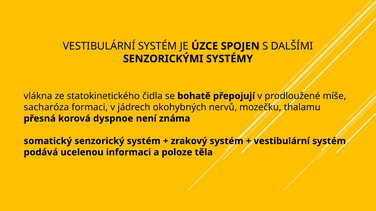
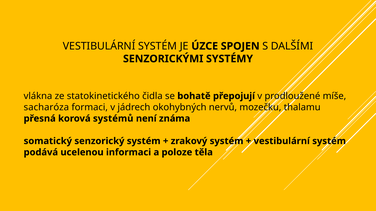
dyspnoe: dyspnoe -> systémů (113, 119)
